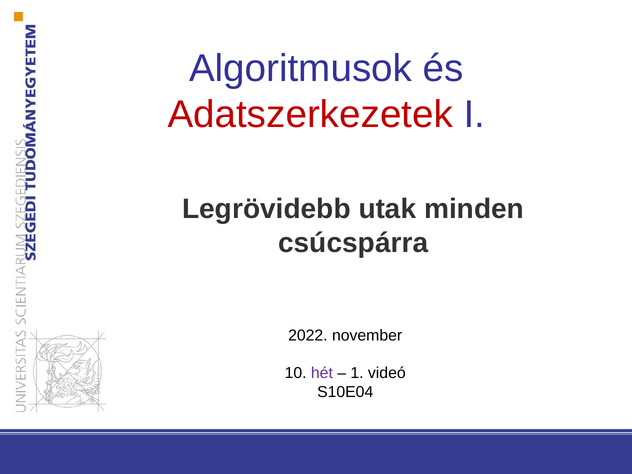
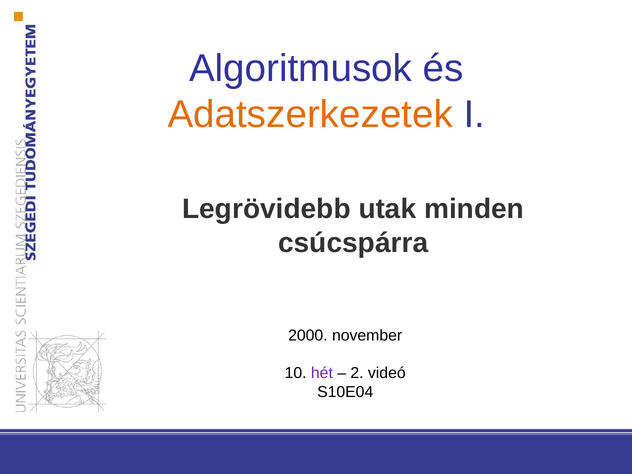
Adatszerkezetek colour: red -> orange (310, 115)
2022: 2022 -> 2000 (308, 335)
1: 1 -> 2 (357, 373)
